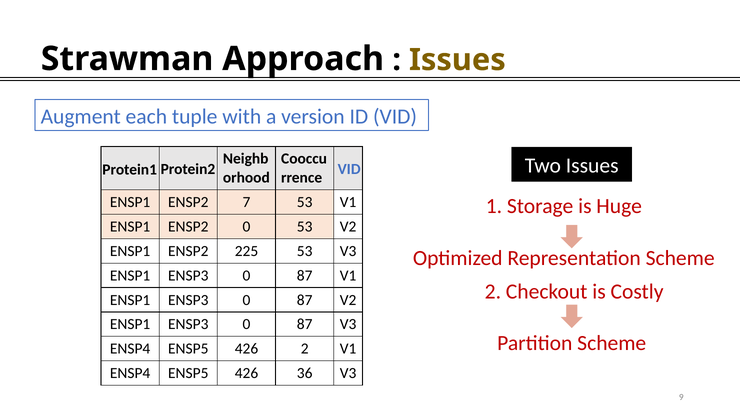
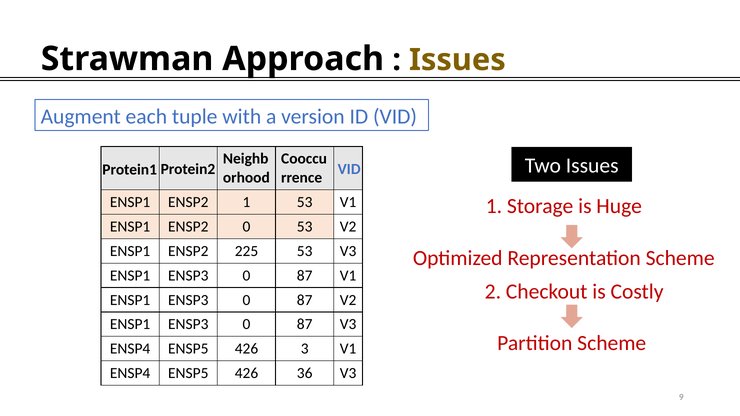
ENSP2 7: 7 -> 1 (246, 202)
426 2: 2 -> 3 (305, 349)
